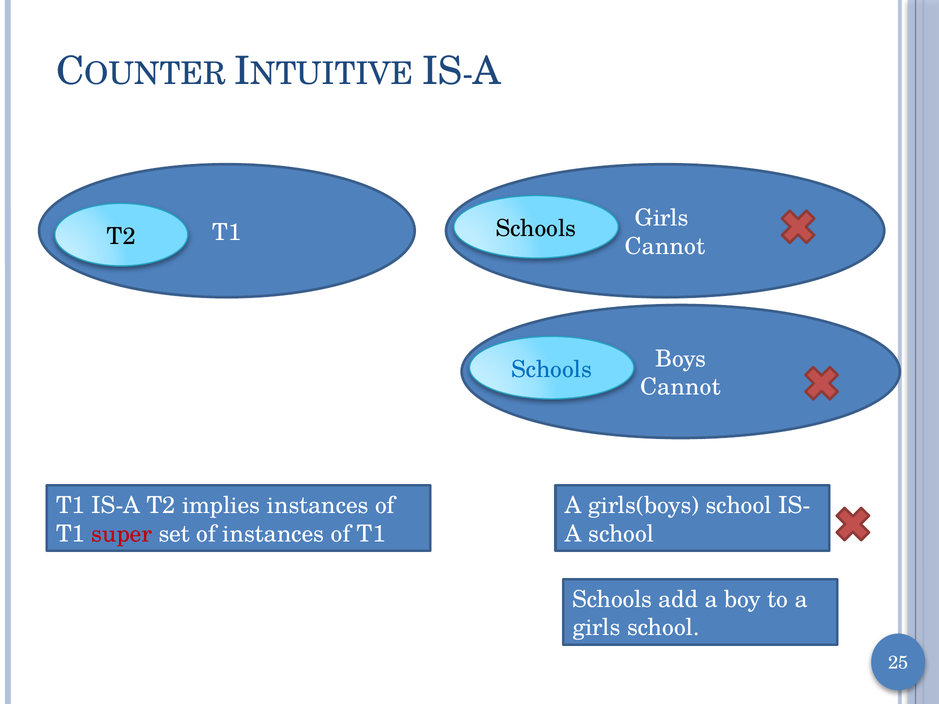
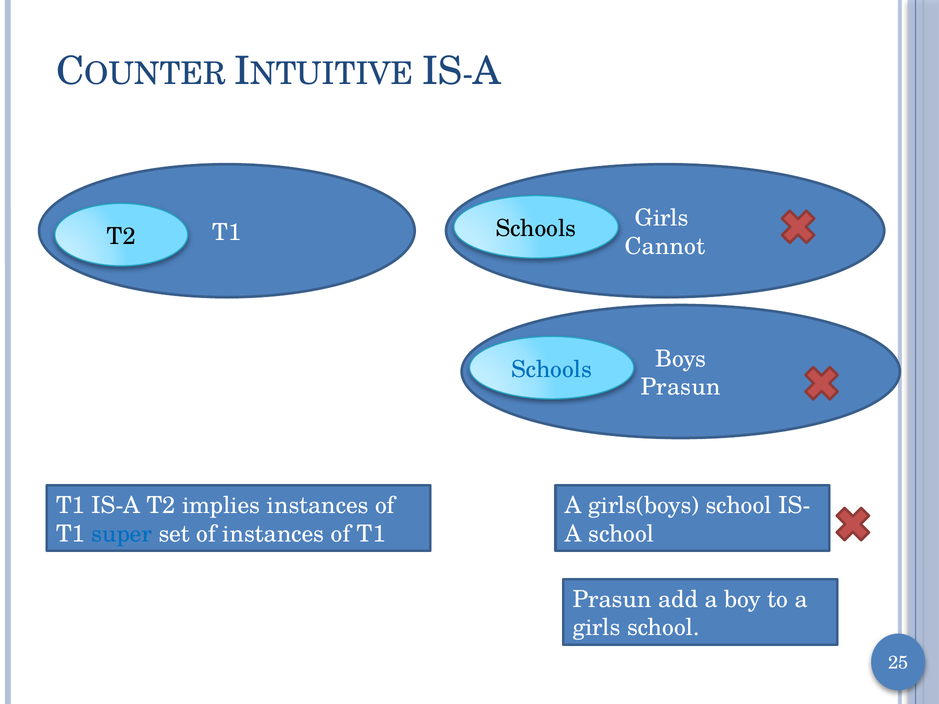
Cannot: Cannot -> Prasun (681, 387)
super colour: red -> blue (122, 534)
Schools: Schools -> Prasun (612, 600)
